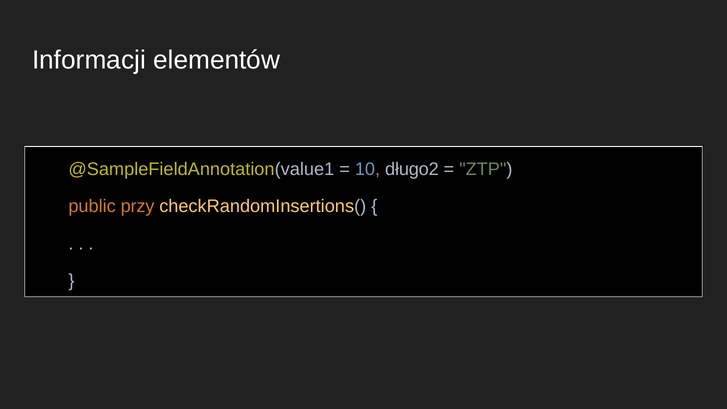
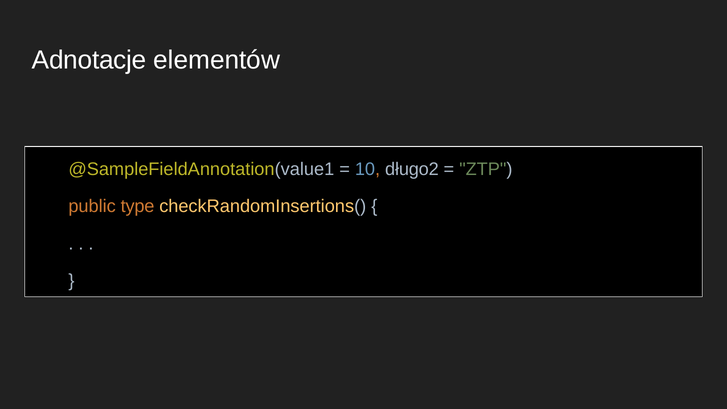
Informacji: Informacji -> Adnotacje (89, 60)
przy: przy -> type (138, 206)
